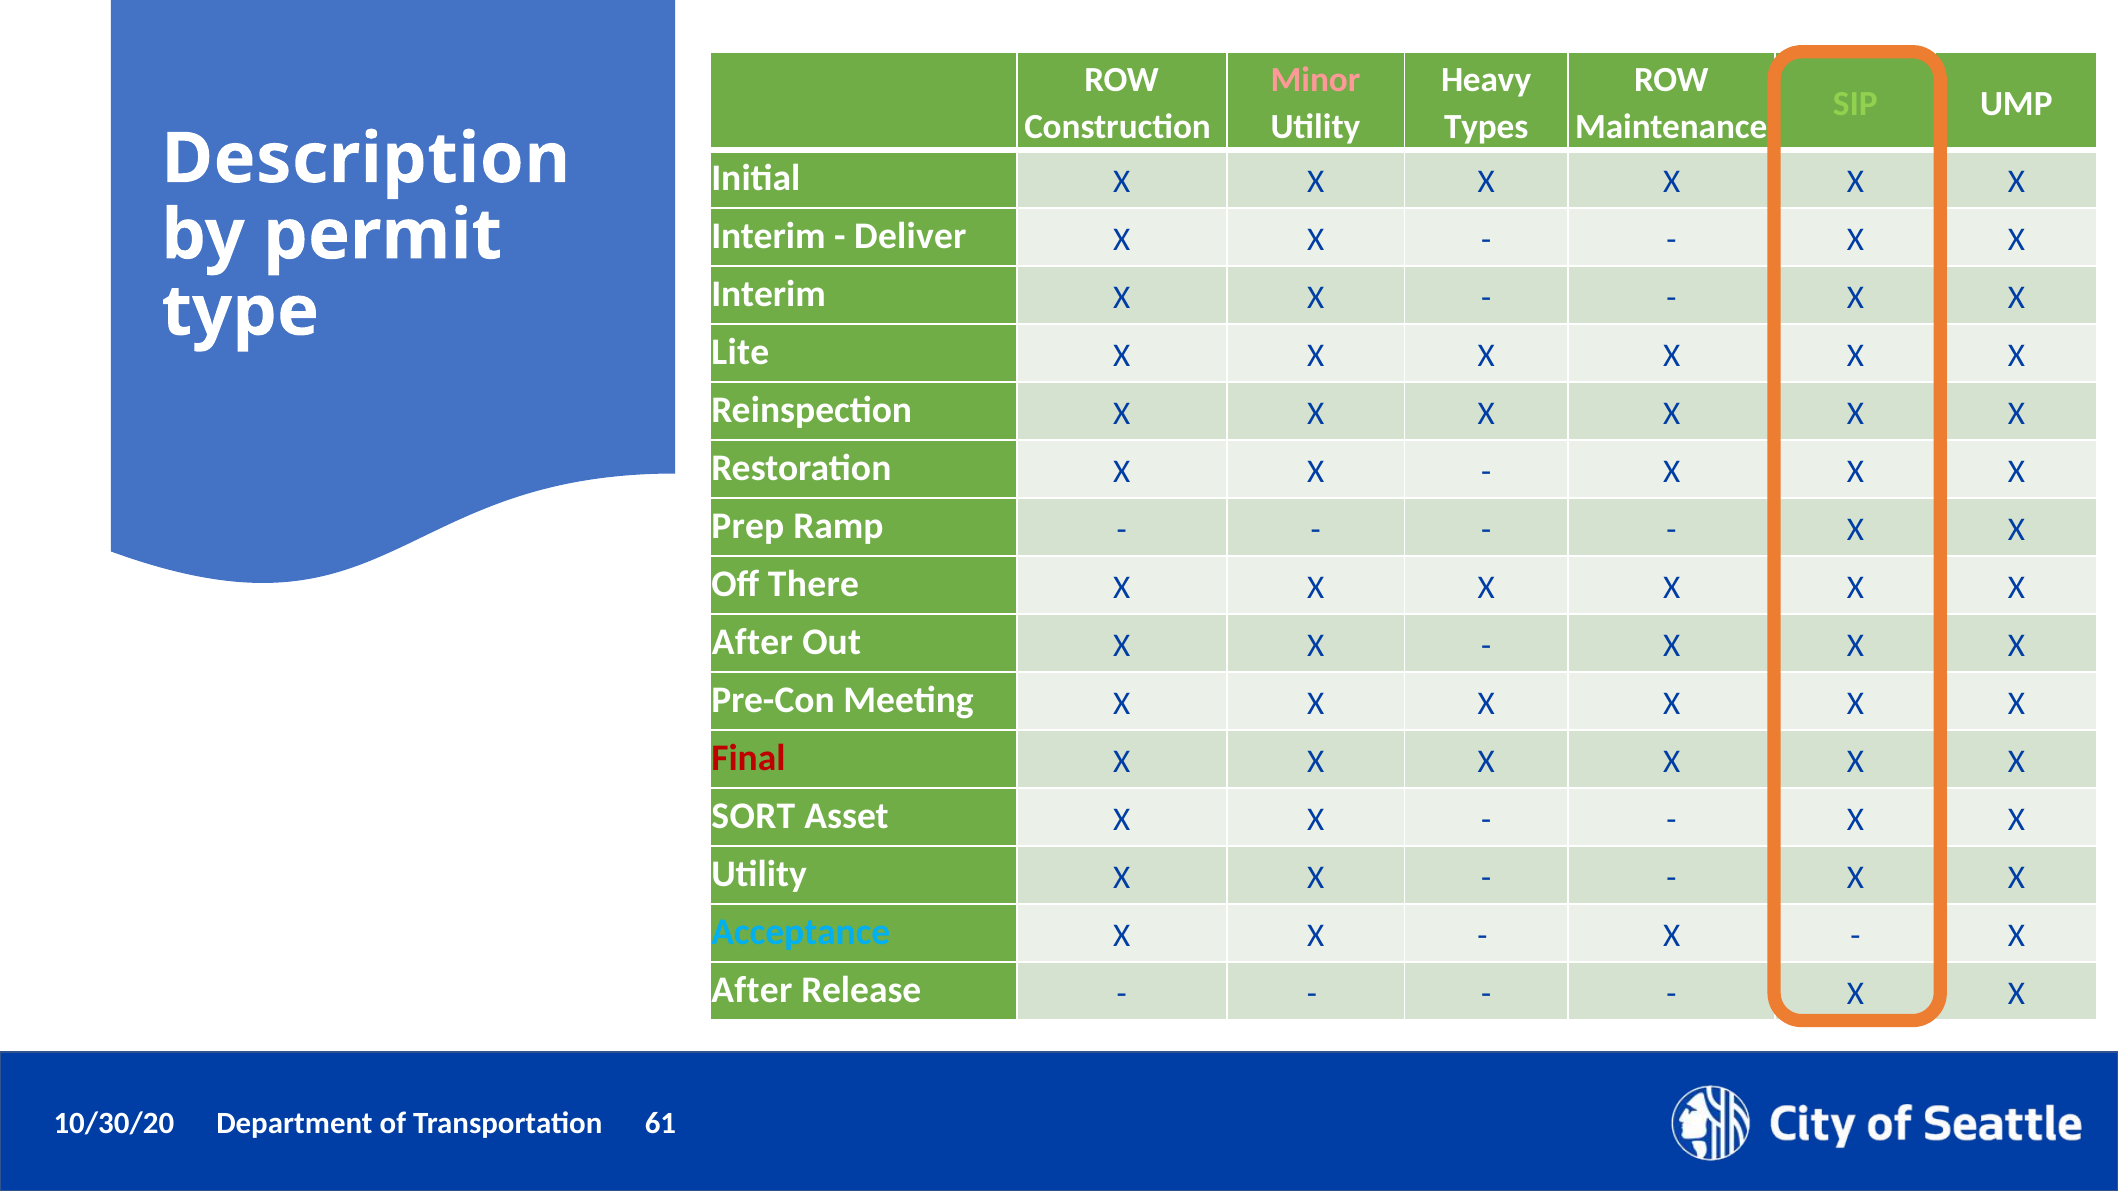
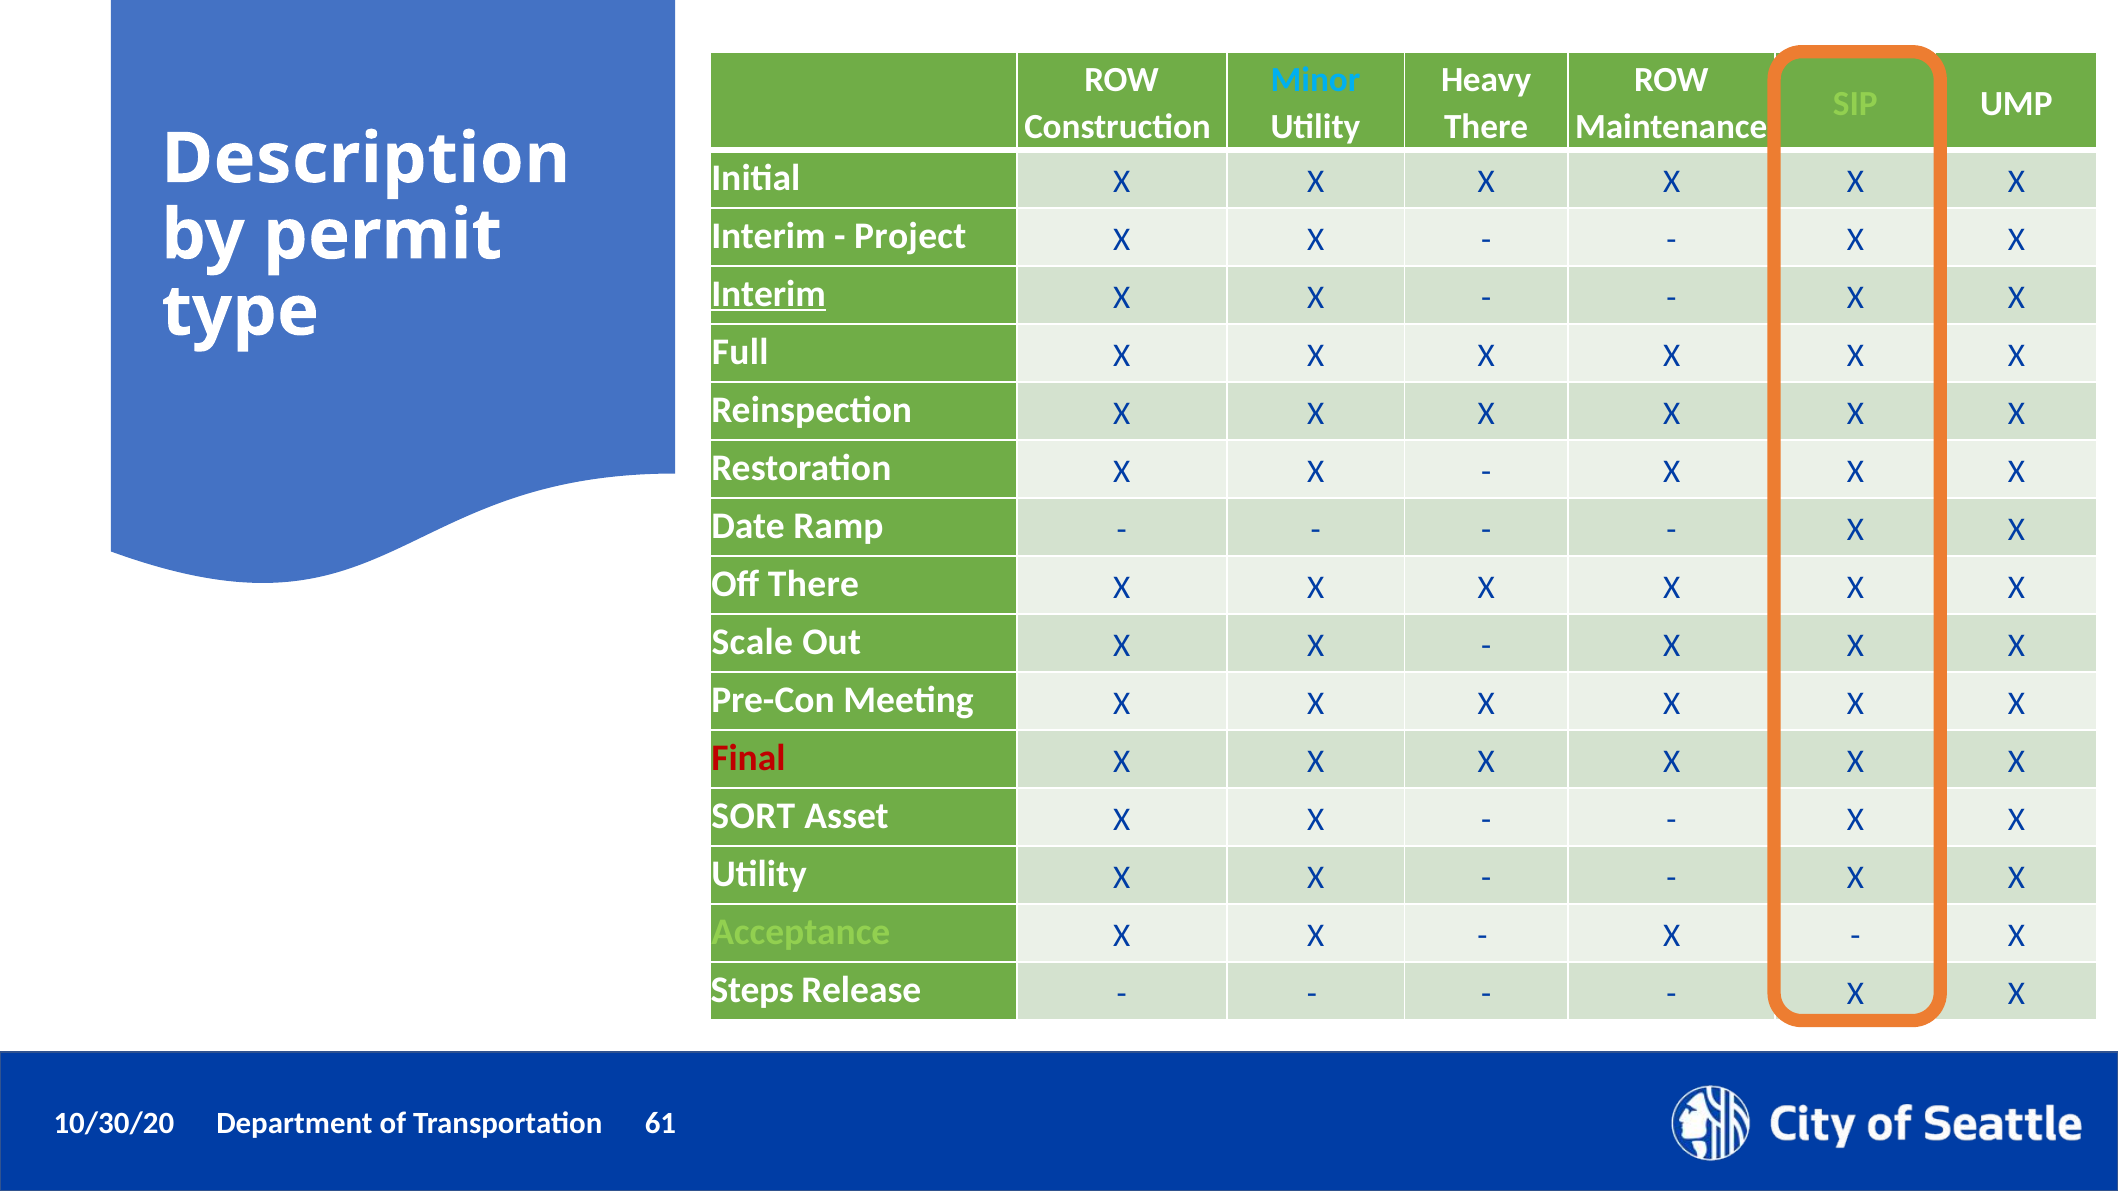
Minor colour: pink -> light blue (1316, 80)
Types: Types -> There (1486, 127)
Deliver: Deliver -> Project (910, 236)
Interim underline: none -> present (769, 294)
Lite: Lite -> Full (740, 352)
Prep: Prep -> Date (748, 526)
After: After -> Scale (752, 642)
Acceptance colour: light blue -> light green (801, 932)
After: After -> Steps (752, 990)
